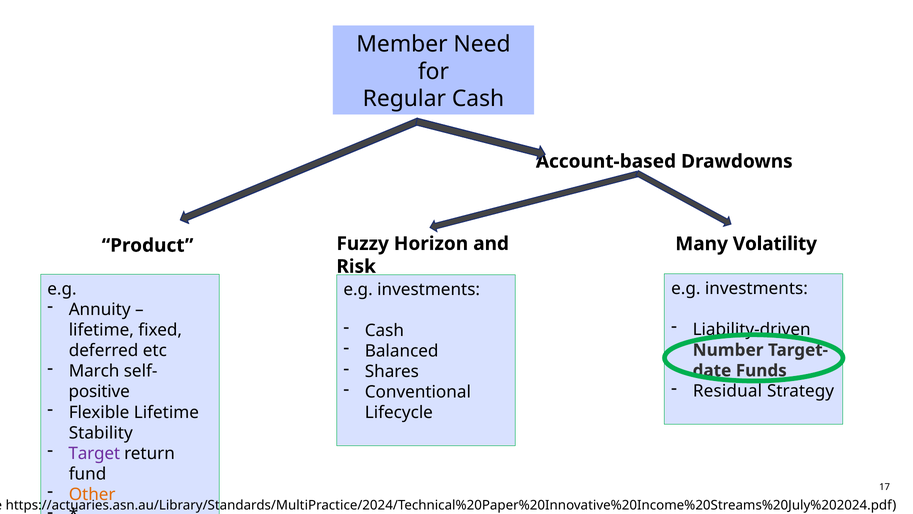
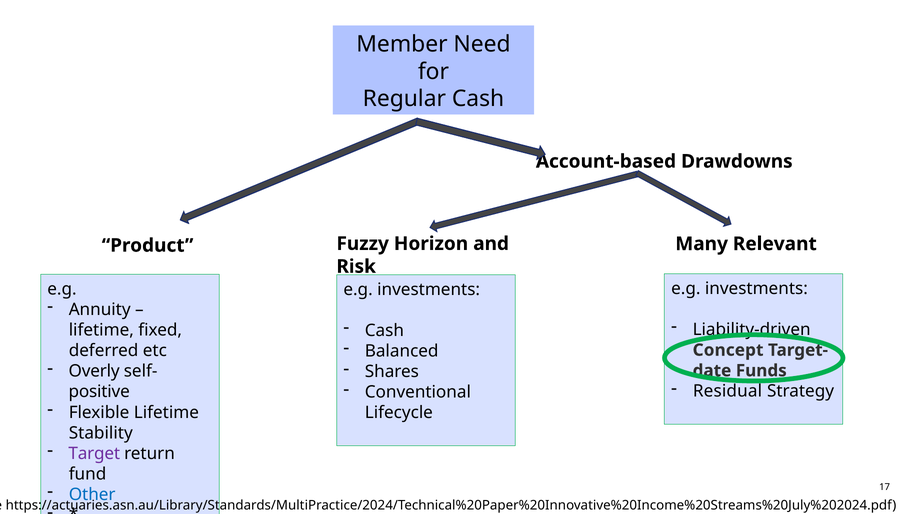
Volatility: Volatility -> Relevant (775, 244)
Number: Number -> Concept (728, 350)
March: March -> Overly (94, 371)
Other colour: orange -> blue (92, 494)
